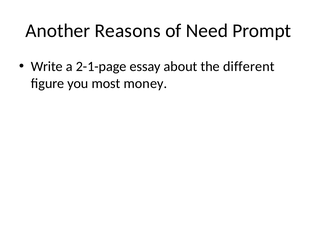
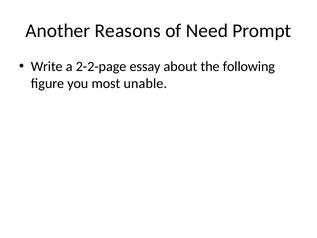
2-1-page: 2-1-page -> 2-2-page (101, 67)
different: different -> following (249, 67)
money: money -> unable (145, 83)
